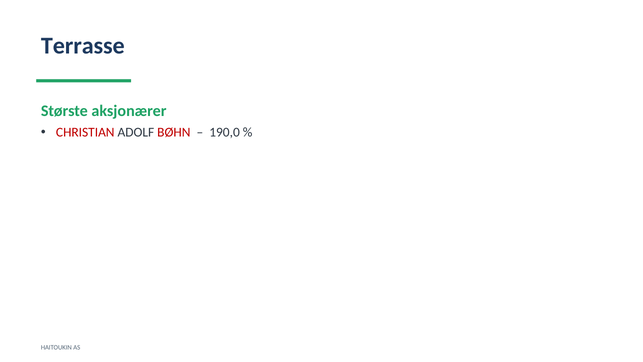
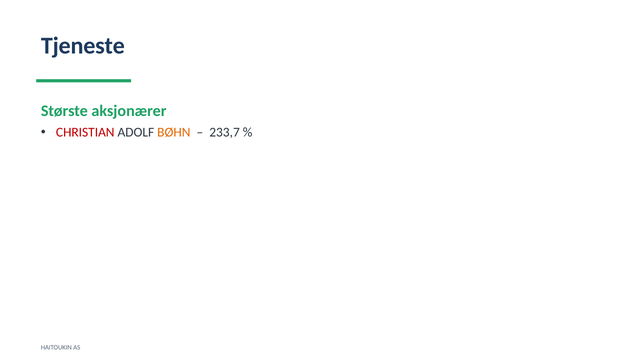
Terrasse: Terrasse -> Tjeneste (83, 46)
BØHN colour: red -> orange (174, 132)
190,0: 190,0 -> 233,7 (225, 132)
